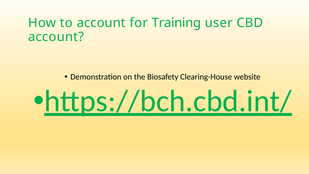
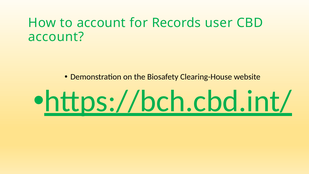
Training: Training -> Records (176, 23)
